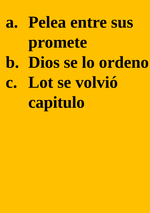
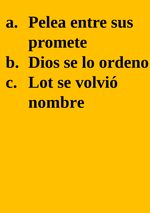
capitulo: capitulo -> nombre (56, 102)
